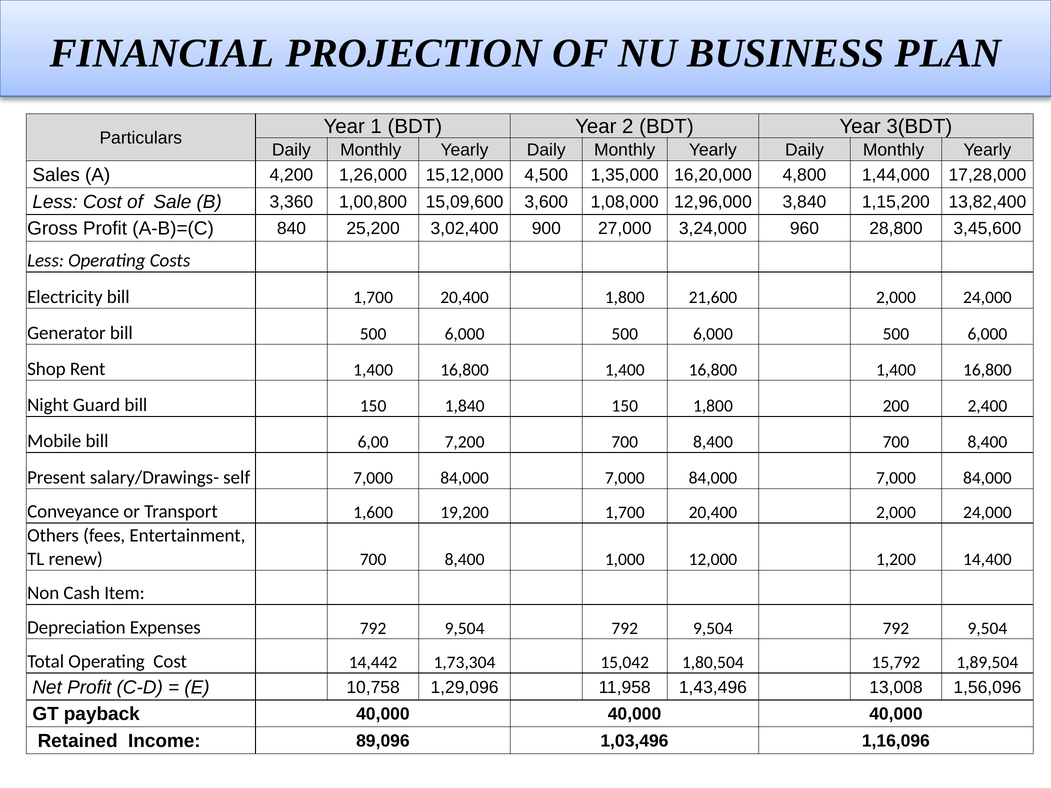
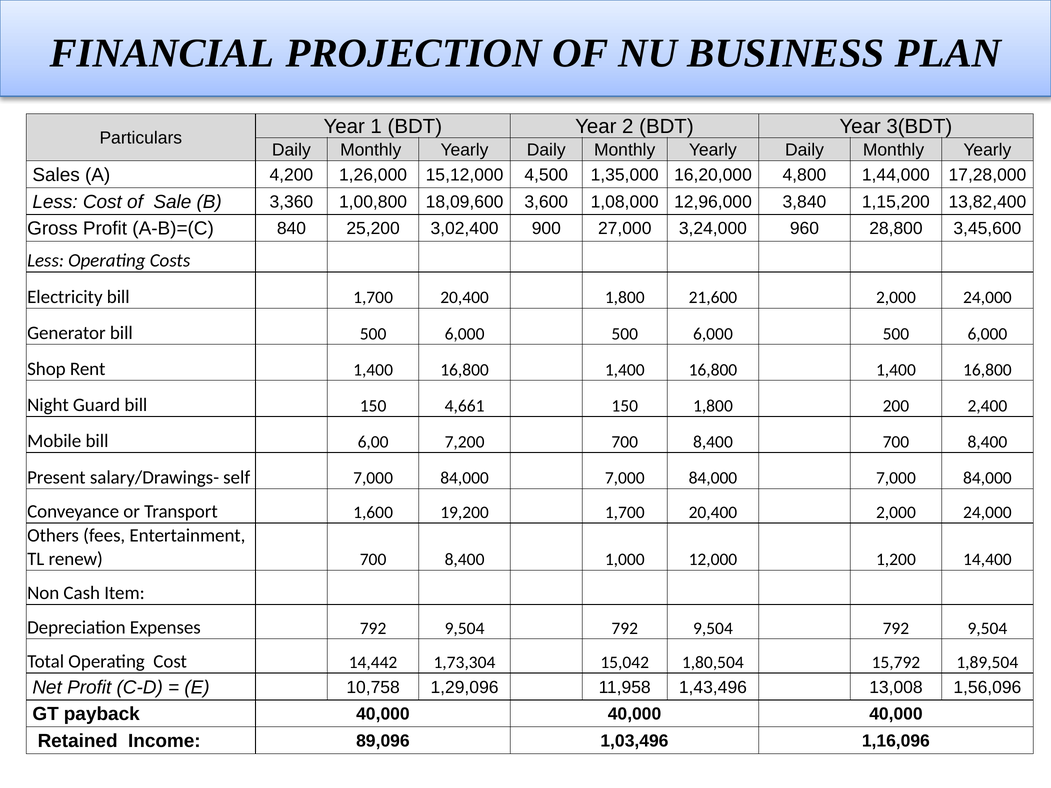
15,09,600: 15,09,600 -> 18,09,600 (465, 202)
1,840: 1,840 -> 4,661 (465, 406)
